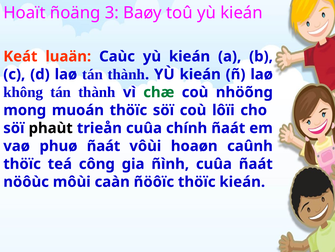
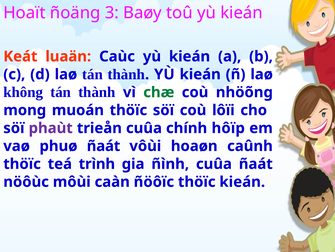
phaùt colour: black -> purple (51, 128)
chính ñaát: ñaát -> hôïp (228, 128)
công: công -> trình (97, 164)
